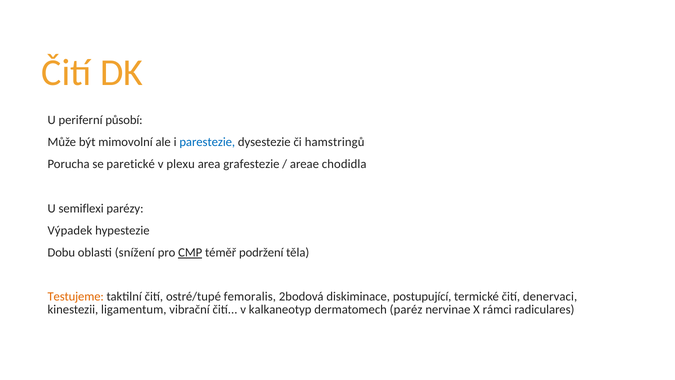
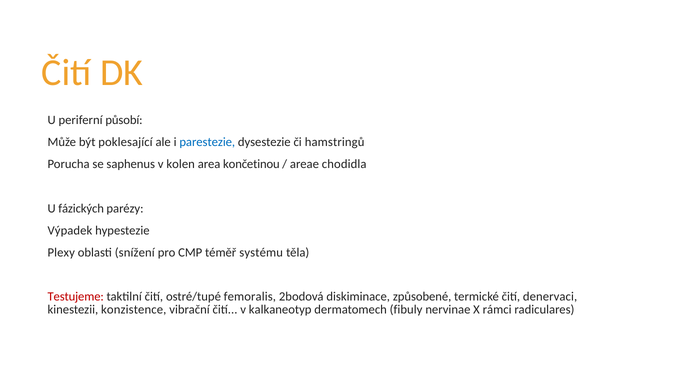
mimovolní: mimovolní -> poklesající (125, 142)
paretické: paretické -> saphenus (131, 164)
plexu: plexu -> kolen (181, 164)
grafestezie: grafestezie -> končetinou (251, 164)
semiflexi: semiflexi -> fázických (81, 208)
Dobu: Dobu -> Plexy (61, 252)
CMP underline: present -> none (190, 252)
podržení: podržení -> systému (261, 252)
Testujeme colour: orange -> red (76, 297)
postupující: postupující -> způsobené (422, 297)
ligamentum: ligamentum -> konzistence (134, 309)
paréz: paréz -> fibuly (406, 309)
